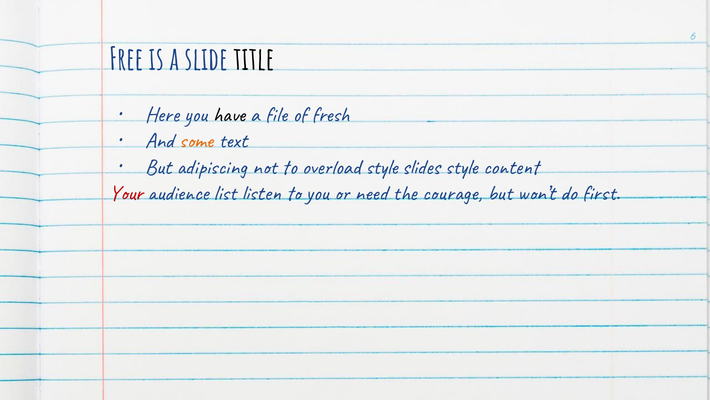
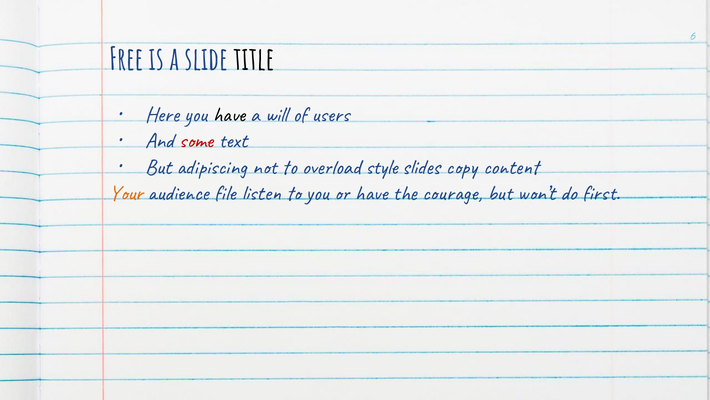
file: file -> will (276, 115)
fresh: fresh -> users (331, 115)
some colour: orange -> red (196, 141)
slides style: style -> copy (462, 167)
Your colour: red -> orange (126, 193)
list: list -> file (225, 193)
or need: need -> have (371, 193)
